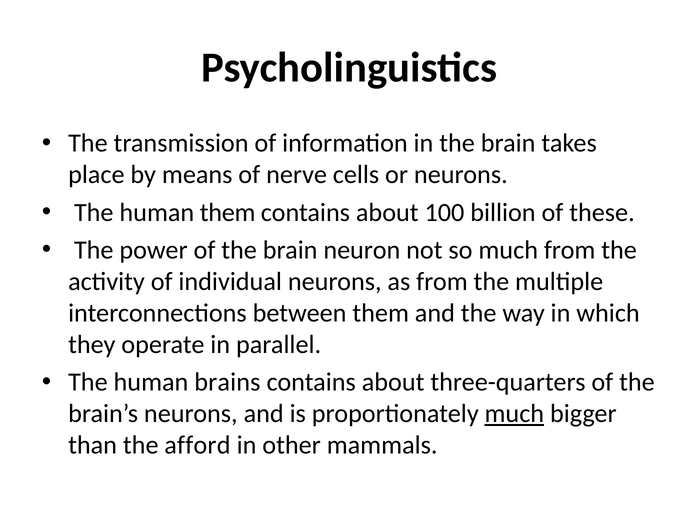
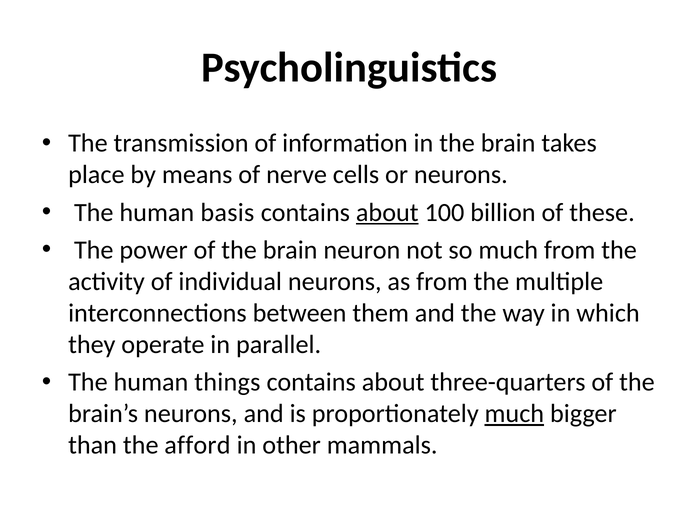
human them: them -> basis (227, 213)
about underline: none -> present (387, 213)
brains: brains -> things (227, 382)
